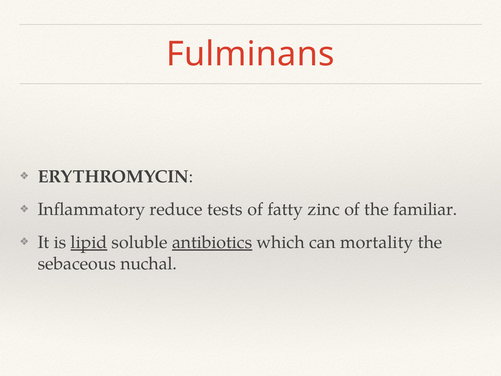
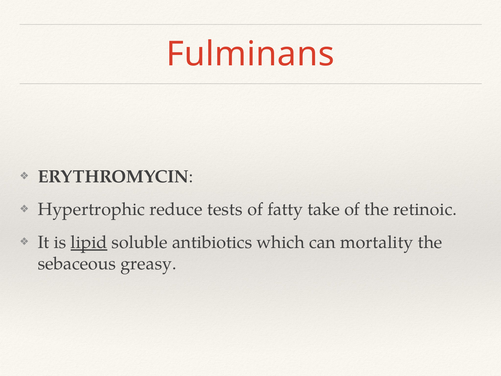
Inflammatory: Inflammatory -> Hypertrophic (91, 209)
zinc: zinc -> take (324, 209)
familiar: familiar -> retinoic (425, 209)
antibiotics underline: present -> none (212, 242)
nuchal: nuchal -> greasy (148, 263)
